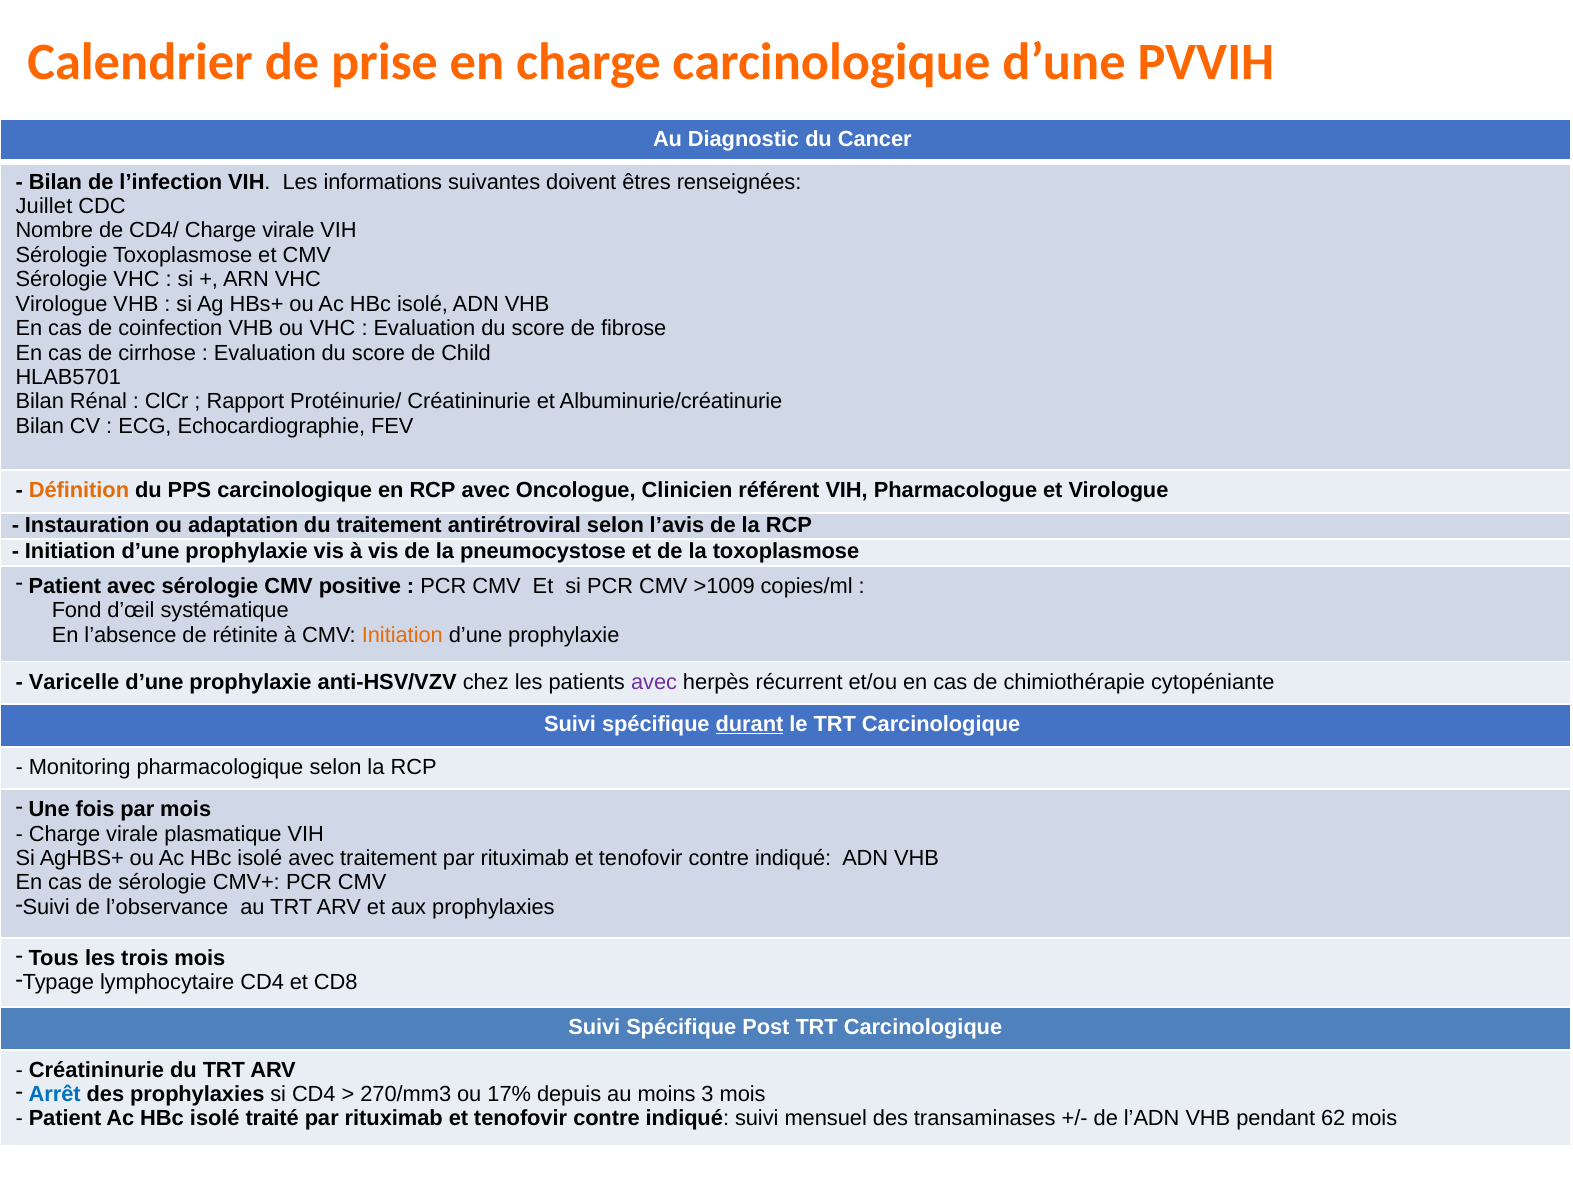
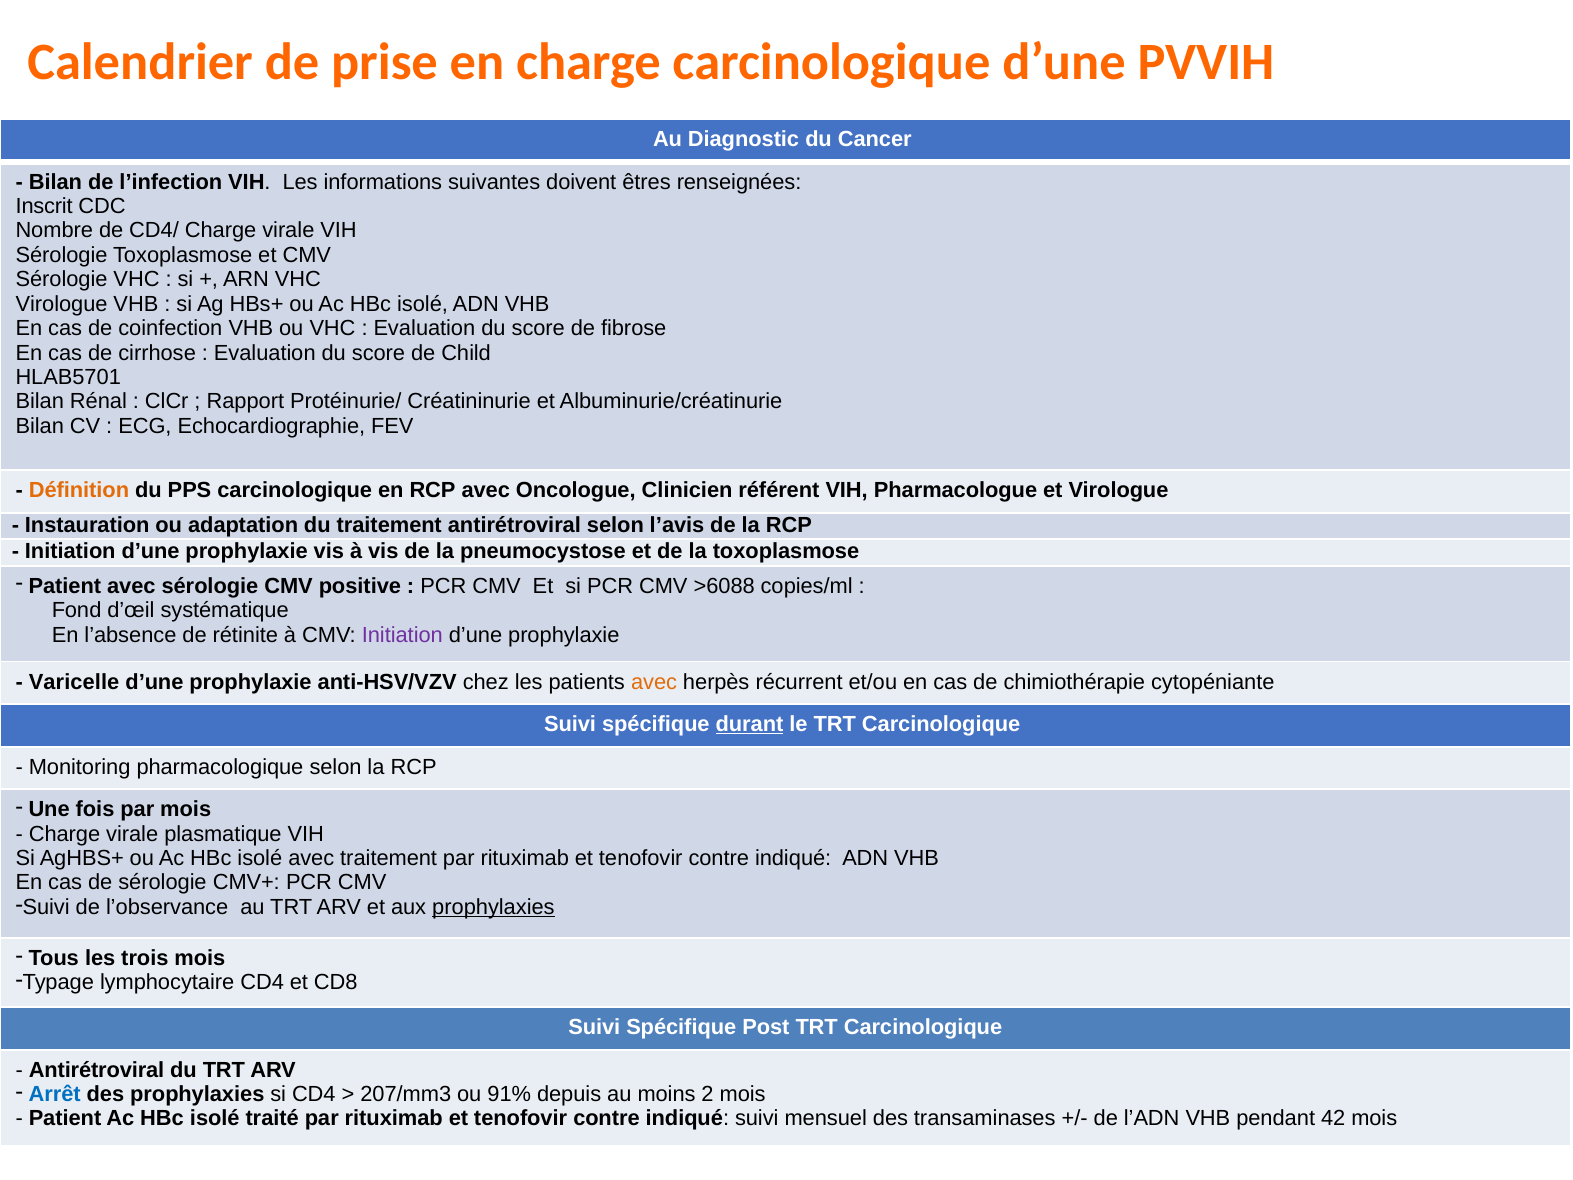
Juillet: Juillet -> Inscrit (44, 206)
>1009: >1009 -> >6088 (724, 586)
Initiation colour: orange -> purple (402, 635)
avec colour: purple -> orange (654, 682)
prophylaxies underline: none -> present (493, 907)
Créatininurie: Créatininurie -> Antirétroviral (96, 1070)
270/mm3: 270/mm3 -> 207/mm3 (406, 1094)
17%: 17% -> 91% (509, 1094)
3: 3 -> 2 (708, 1094)
62: 62 -> 42 (1333, 1119)
